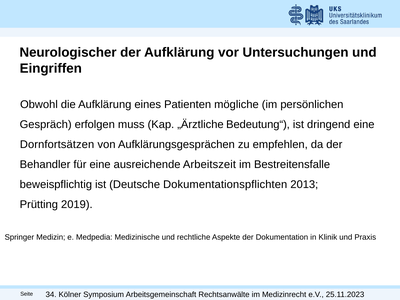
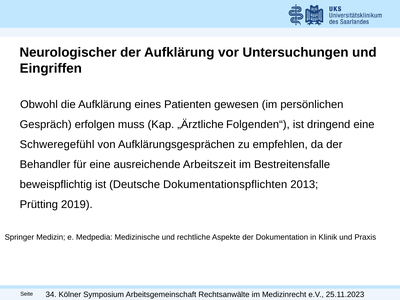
mögliche: mögliche -> gewesen (236, 104)
Bedeutung“: Bedeutung“ -> Folgenden“ (258, 124)
Dornfortsätzen: Dornfortsätzen -> Schweregefühl (57, 144)
